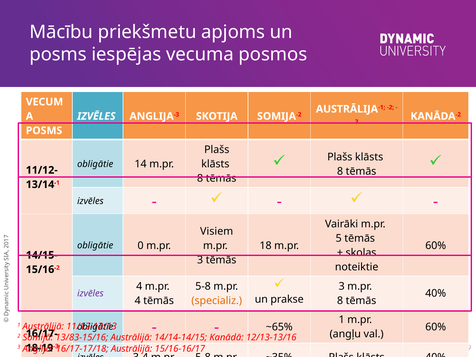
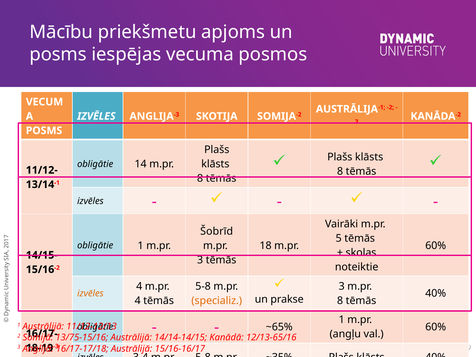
Visiem: Visiem -> Šobrīd (217, 231)
obligātie 0: 0 -> 1 (141, 246)
izvēles colour: purple -> orange (90, 293)
13/83-15/16: 13/83-15/16 -> 13/75-15/16 (82, 338)
12/13-13/16: 12/13-13/16 -> 12/13-65/16 (271, 338)
